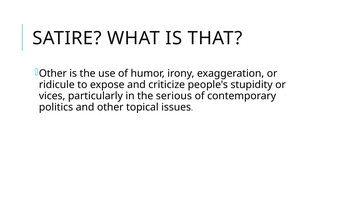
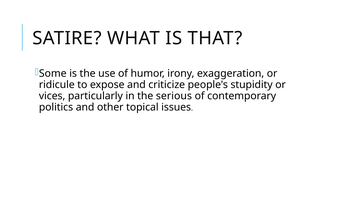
Other: Other -> Some (53, 73)
